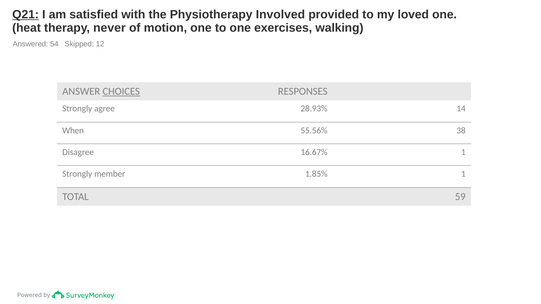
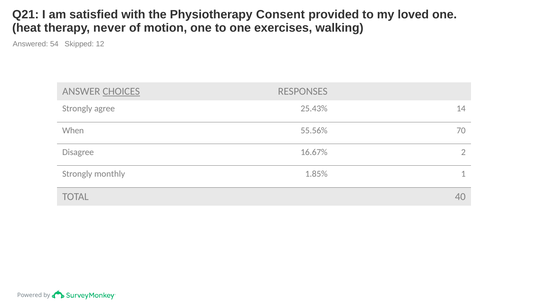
Q21 underline: present -> none (26, 15)
Involved: Involved -> Consent (280, 15)
28.93%: 28.93% -> 25.43% (314, 109)
38: 38 -> 70 (461, 131)
16.67% 1: 1 -> 2 (463, 152)
member: member -> monthly (110, 174)
59: 59 -> 40 (460, 197)
